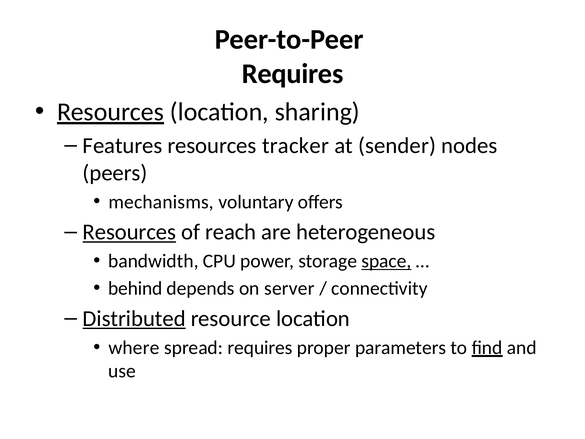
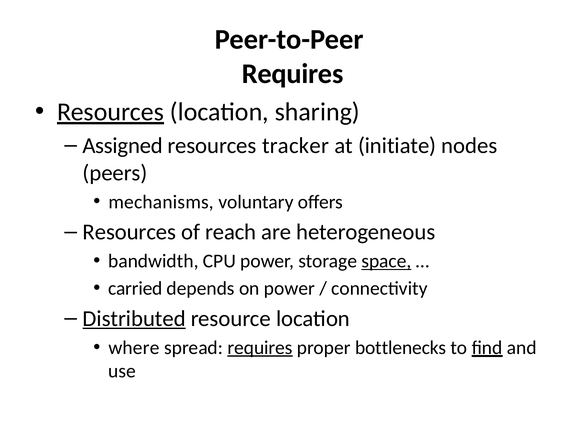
Features: Features -> Assigned (123, 145)
sender: sender -> initiate (397, 145)
Resources underline: present -> none (129, 232)
behind: behind -> carried (135, 288)
on server: server -> power (289, 288)
requires underline: none -> present (260, 347)
parameters: parameters -> bottlenecks (401, 347)
